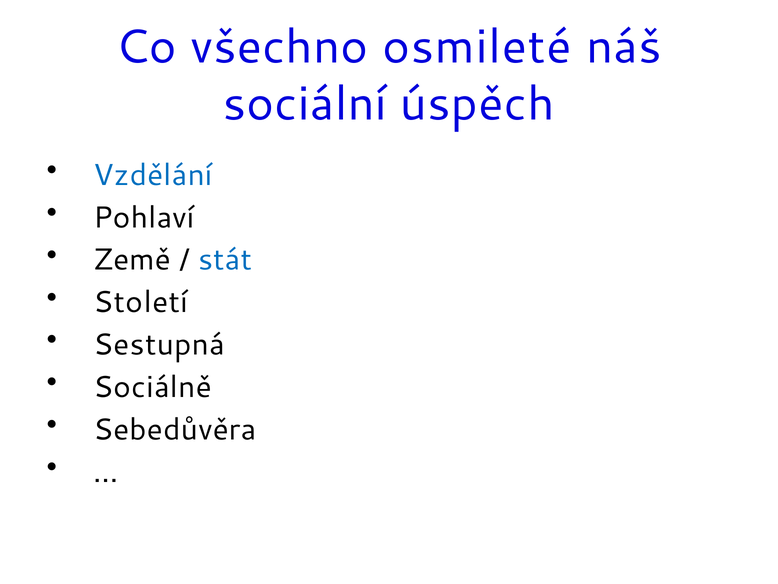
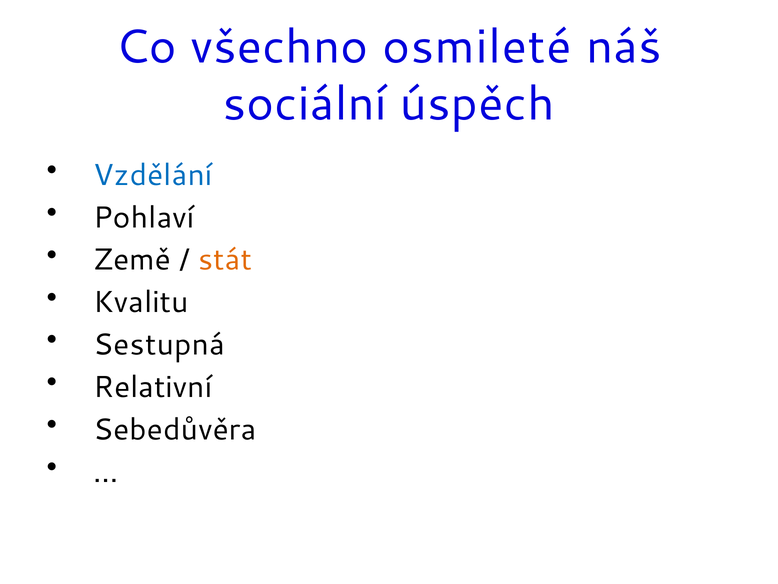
stát colour: blue -> orange (225, 260)
Století: Století -> Kvalitu (141, 302)
Sociálně: Sociálně -> Relativní (153, 387)
